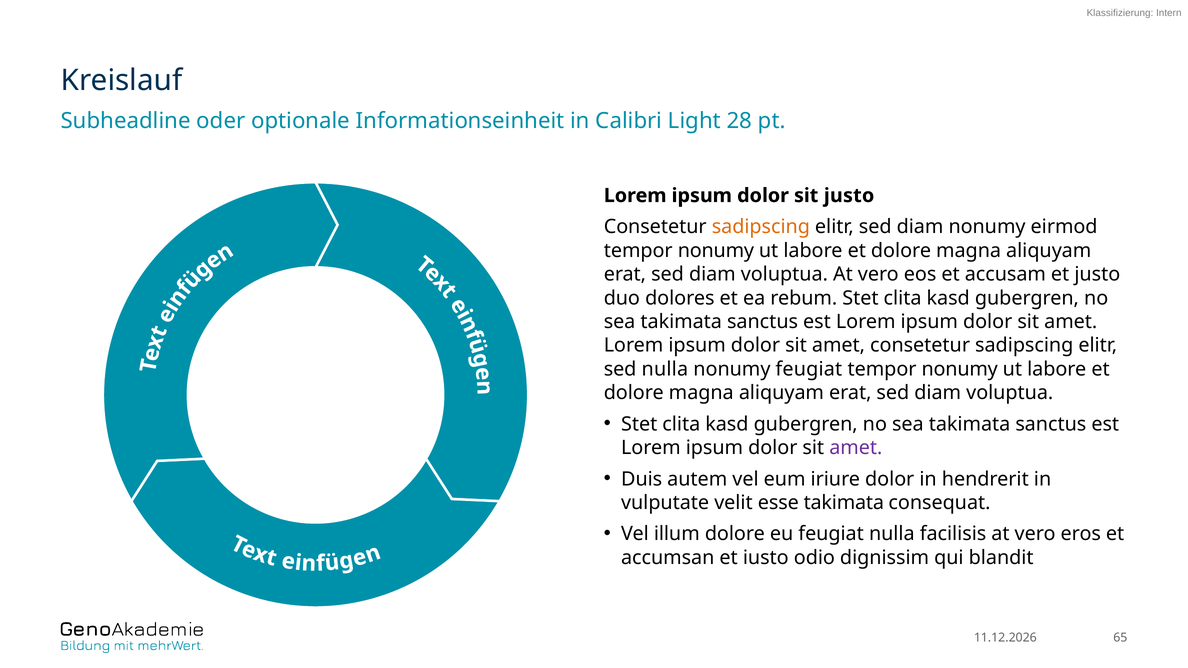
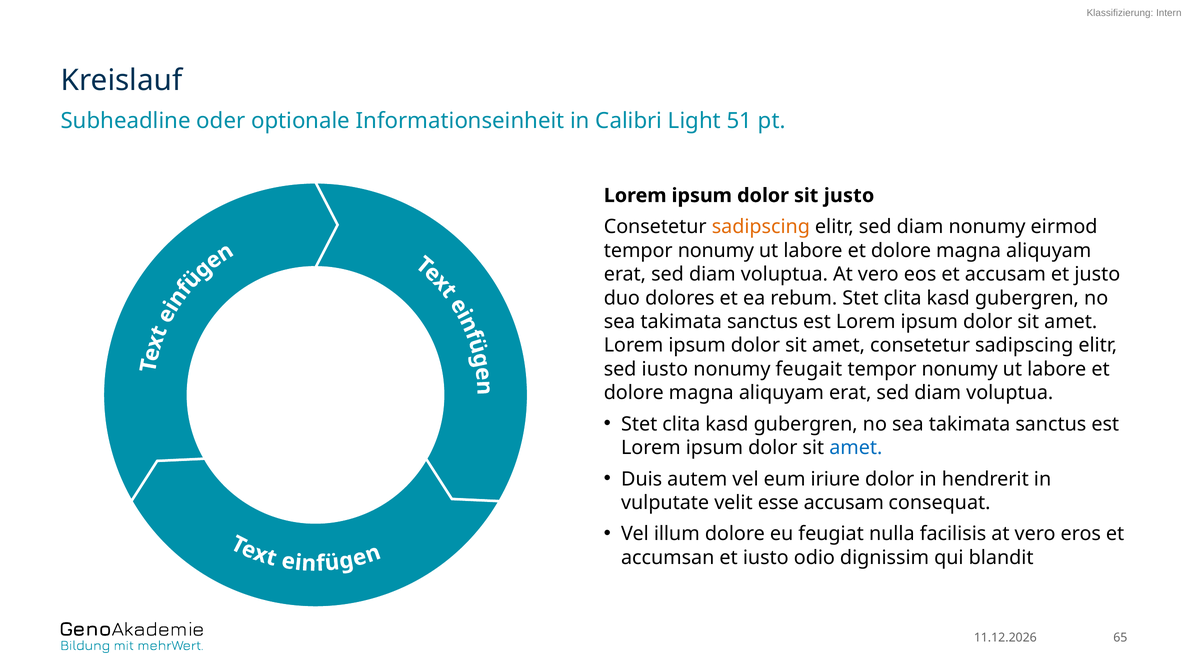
28: 28 -> 51 (739, 121)
sed nulla: nulla -> iusto (665, 369)
nonumy feugiat: feugiat -> feugait (809, 369)
amet colour: purple -> blue (856, 448)
esse takimata: takimata -> accusam (844, 503)
